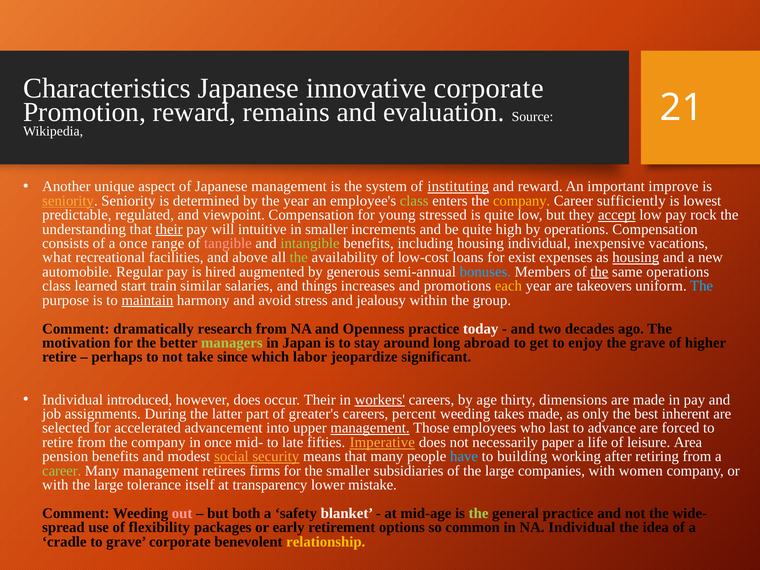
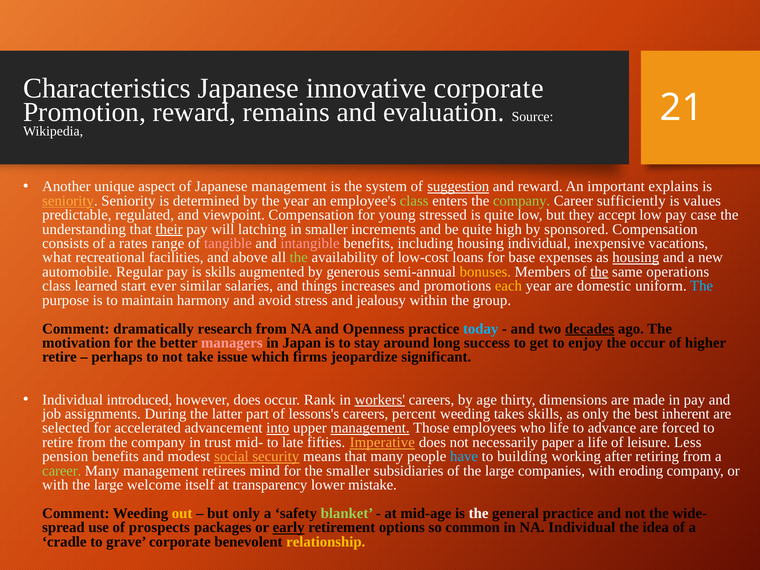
instituting: instituting -> suggestion (458, 187)
improve: improve -> explains (673, 187)
company colour: yellow -> light green (522, 201)
lowest: lowest -> values (702, 201)
accept underline: present -> none (617, 215)
rock: rock -> case (703, 215)
intuitive: intuitive -> latching (262, 229)
by operations: operations -> sponsored (576, 229)
a once: once -> rates (133, 243)
intangible colour: light green -> pink (310, 243)
exist: exist -> base (522, 258)
is hired: hired -> skills (220, 272)
bonuses colour: light blue -> yellow (485, 272)
train: train -> ever (163, 286)
takeovers: takeovers -> domestic (604, 286)
maintain underline: present -> none (147, 300)
today colour: white -> light blue (481, 329)
decades underline: none -> present (590, 329)
managers colour: light green -> pink (232, 343)
abroad: abroad -> success (487, 343)
the grave: grave -> occur (648, 343)
since: since -> issue (232, 357)
labor: labor -> firms (310, 357)
occur Their: Their -> Rank (320, 400)
greater's: greater's -> lessons's (314, 414)
takes made: made -> skills (545, 414)
into underline: none -> present (278, 428)
who last: last -> life (559, 428)
in once: once -> trust (218, 442)
Area: Area -> Less (688, 442)
firms: firms -> mind (265, 471)
women: women -> eroding (641, 471)
tolerance: tolerance -> welcome (154, 485)
out colour: pink -> yellow (182, 513)
but both: both -> only (246, 513)
blanket colour: white -> light green (347, 513)
the colour: light green -> white (479, 513)
flexibility: flexibility -> prospects (159, 528)
early underline: none -> present (289, 528)
